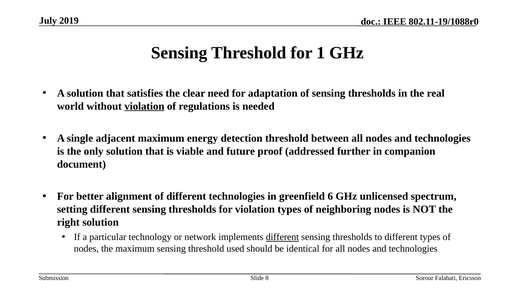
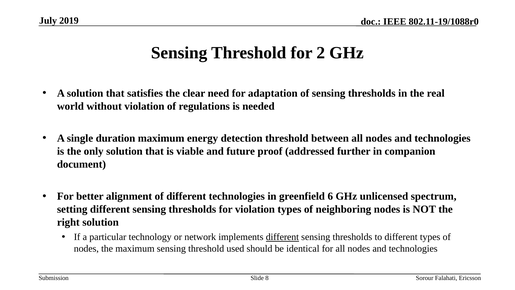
1: 1 -> 2 (321, 53)
violation underline: present -> none (144, 106)
adjacent: adjacent -> duration (116, 138)
